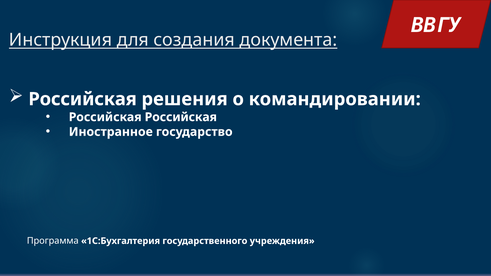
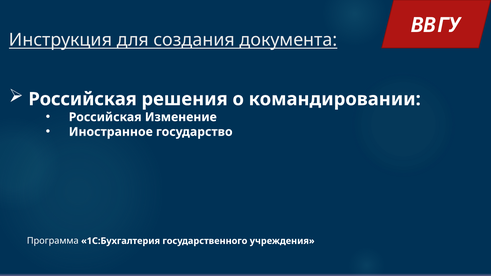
Российская Российская: Российская -> Изменение (181, 117)
